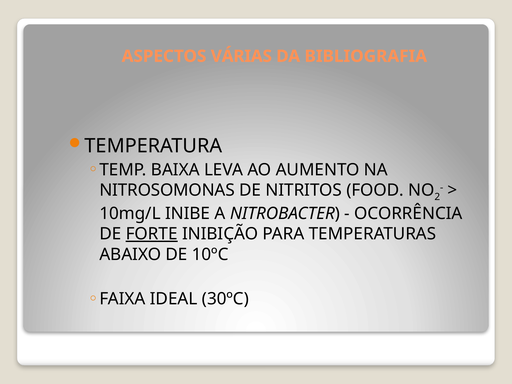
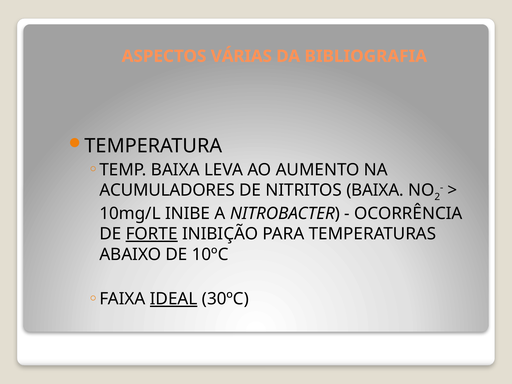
NITROSOMONAS: NITROSOMONAS -> ACUMULADORES (167, 190)
NITRITOS FOOD: FOOD -> BAIXA (375, 190)
IDEAL underline: none -> present (174, 299)
